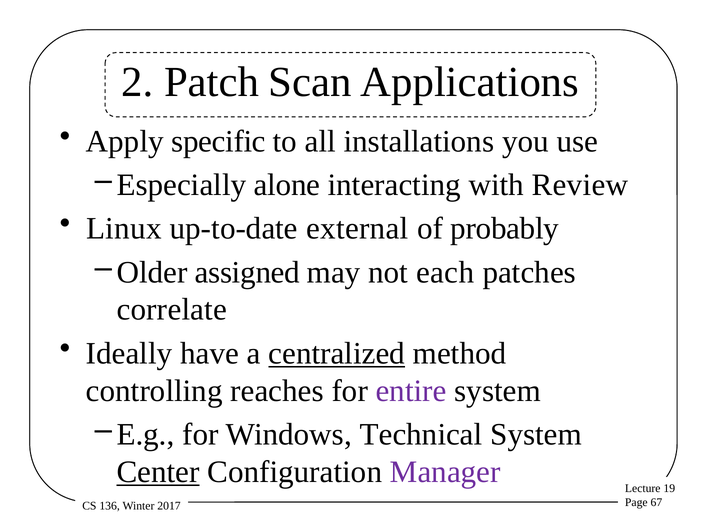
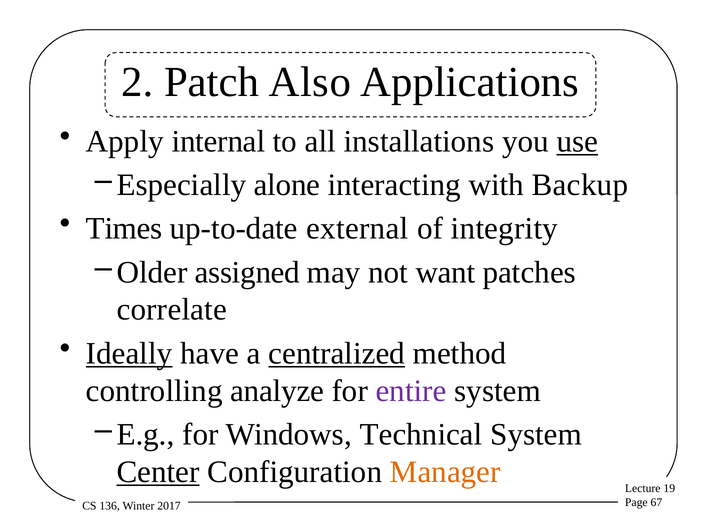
Scan: Scan -> Also (310, 82)
specific: specific -> internal (218, 141)
use underline: none -> present (577, 141)
Review: Review -> Backup (580, 185)
Linux: Linux -> Times (124, 228)
probably: probably -> integrity (504, 228)
each: each -> want (446, 272)
Ideally underline: none -> present (129, 353)
reaches: reaches -> analyze (277, 391)
Manager colour: purple -> orange (445, 472)
